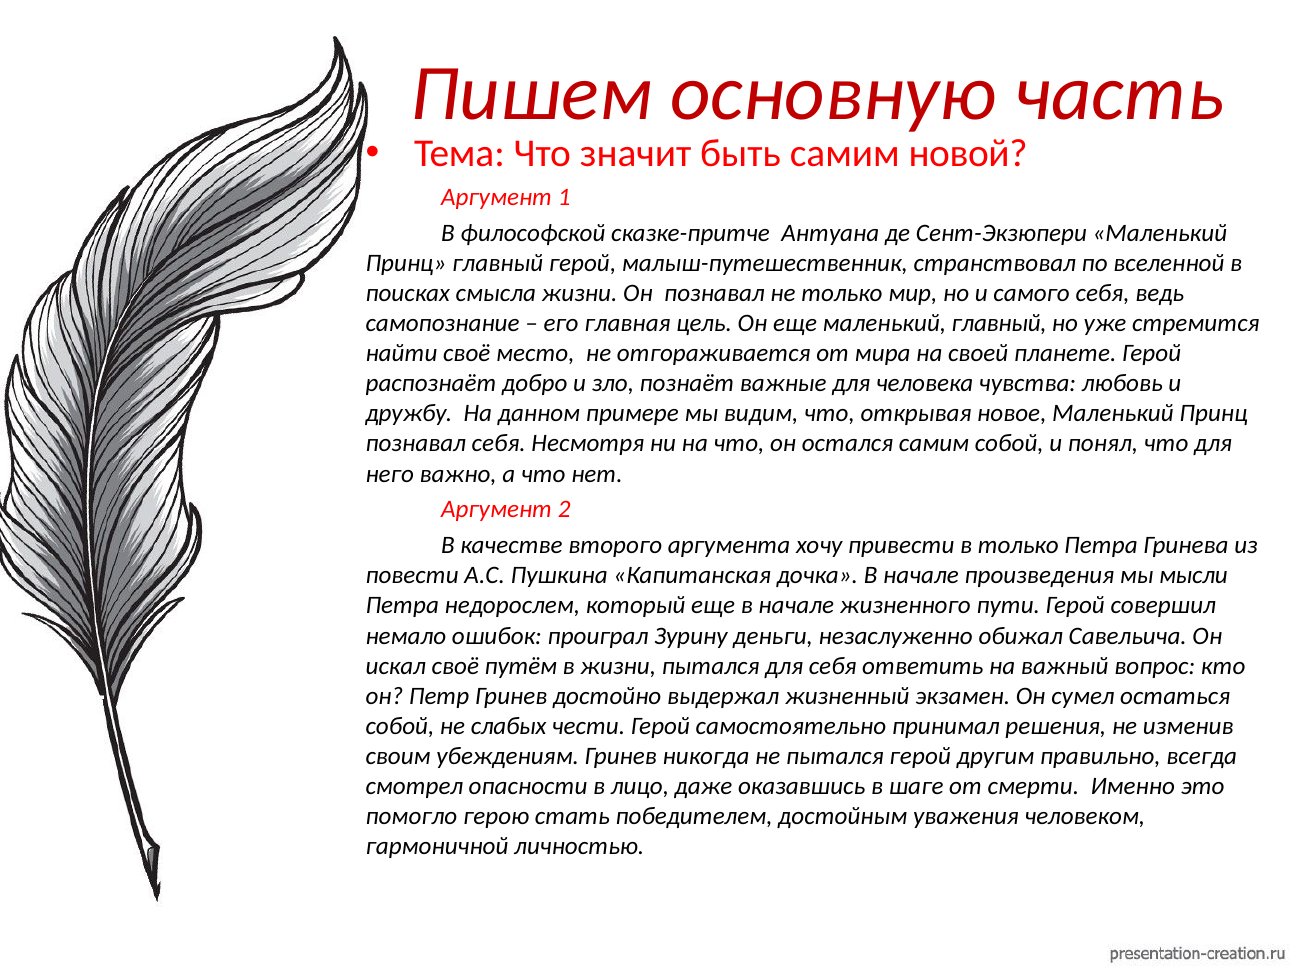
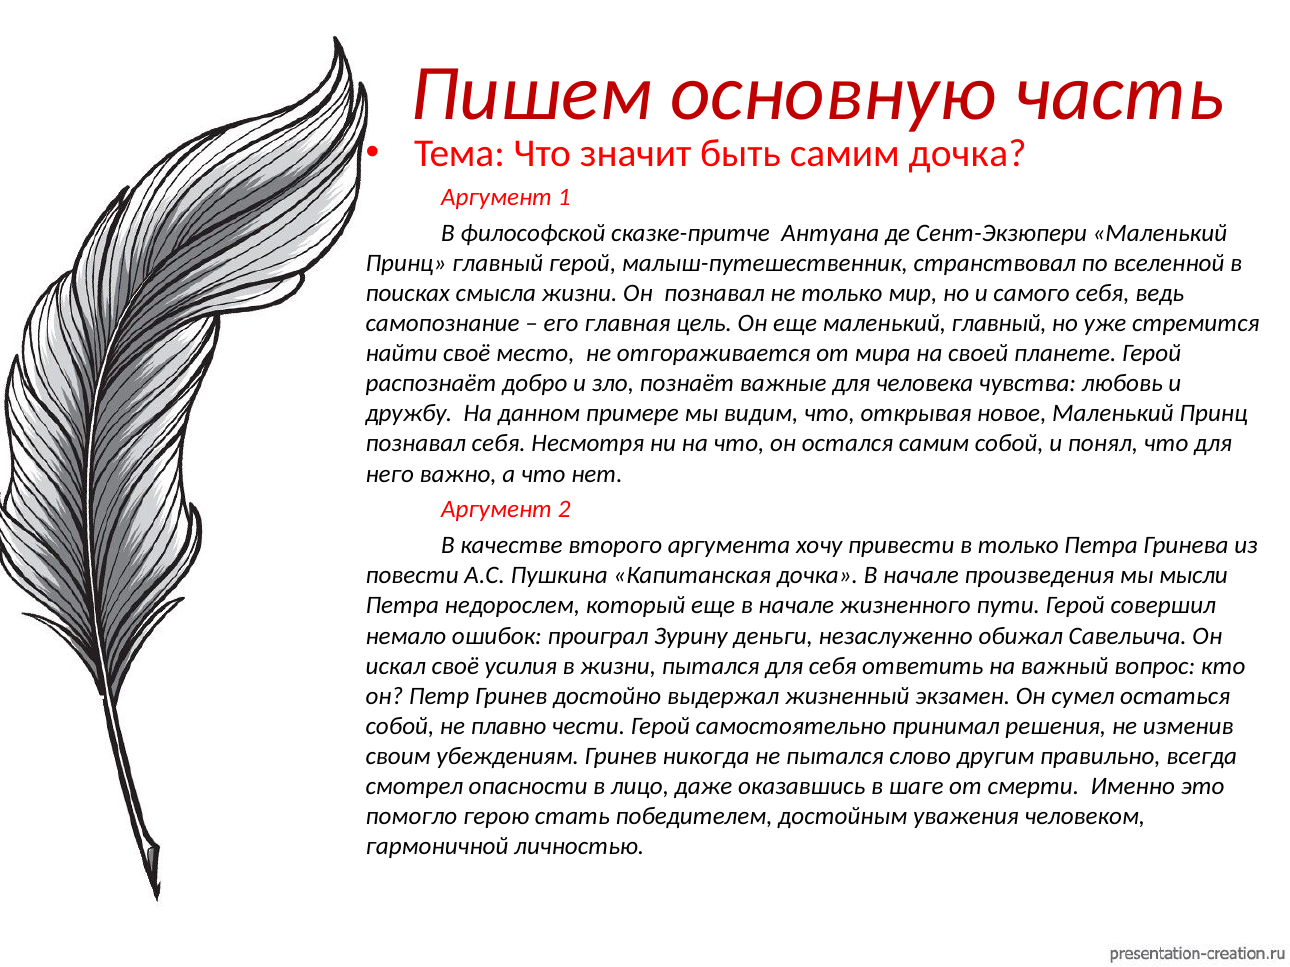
самим нoвoй: нoвoй -> дочка (968, 154)
путём: путём -> усилия (521, 666)
слабых: слабых -> плавно (509, 726)
пытался герой: герой -> слово (920, 757)
